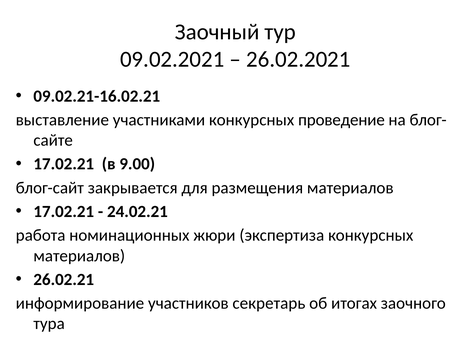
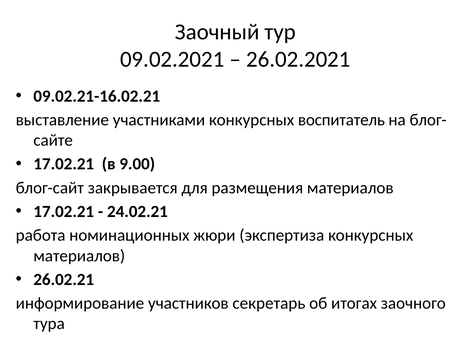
проведение: проведение -> воспитатель (341, 120)
